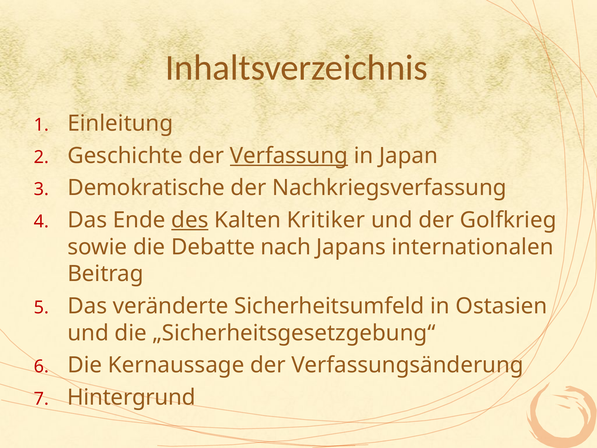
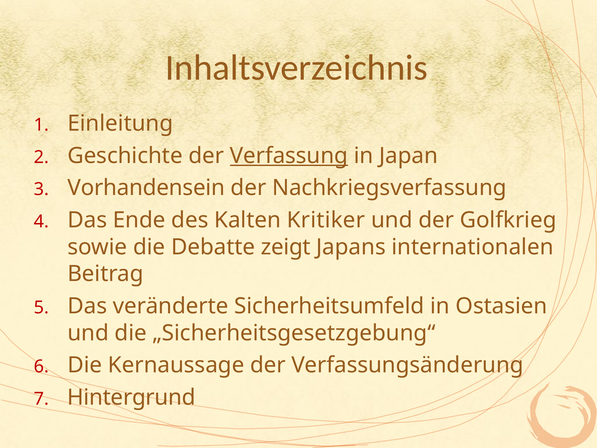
Demokratische: Demokratische -> Vorhandensein (146, 188)
des underline: present -> none (190, 220)
nach: nach -> zeigt (286, 247)
